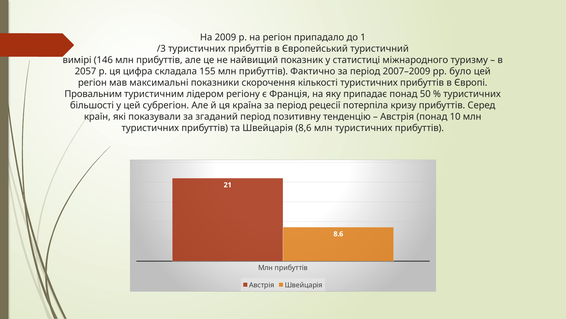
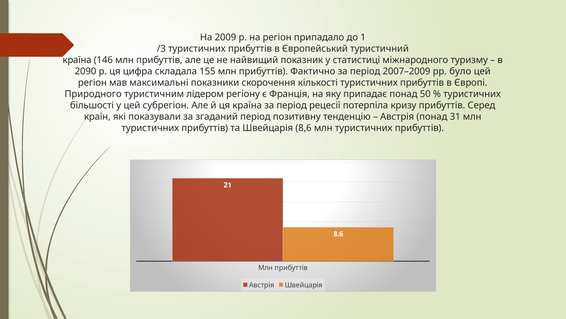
вимірі: вимірі -> країна (77, 60)
2057: 2057 -> 2090 (86, 71)
Провальним: Провальним -> Природного (93, 94)
10: 10 -> 31 (455, 117)
